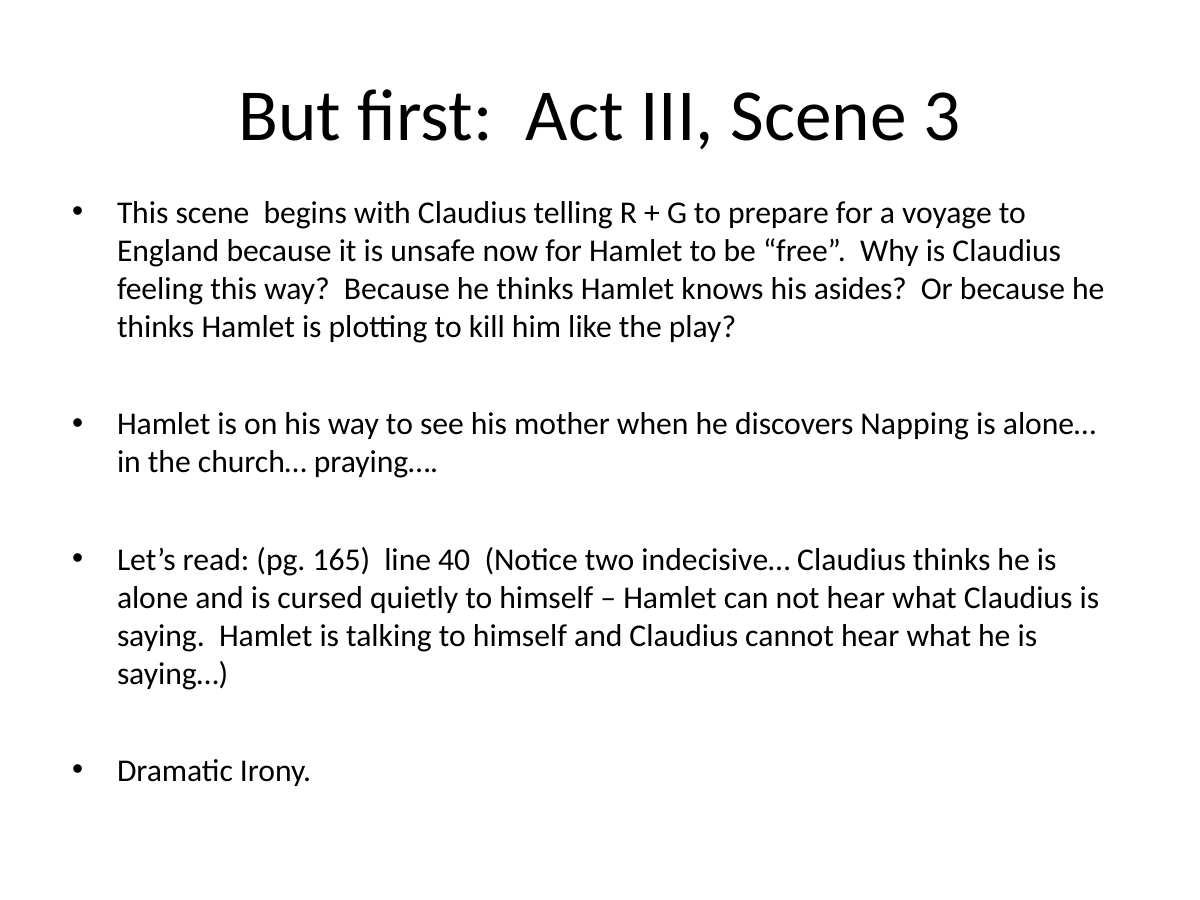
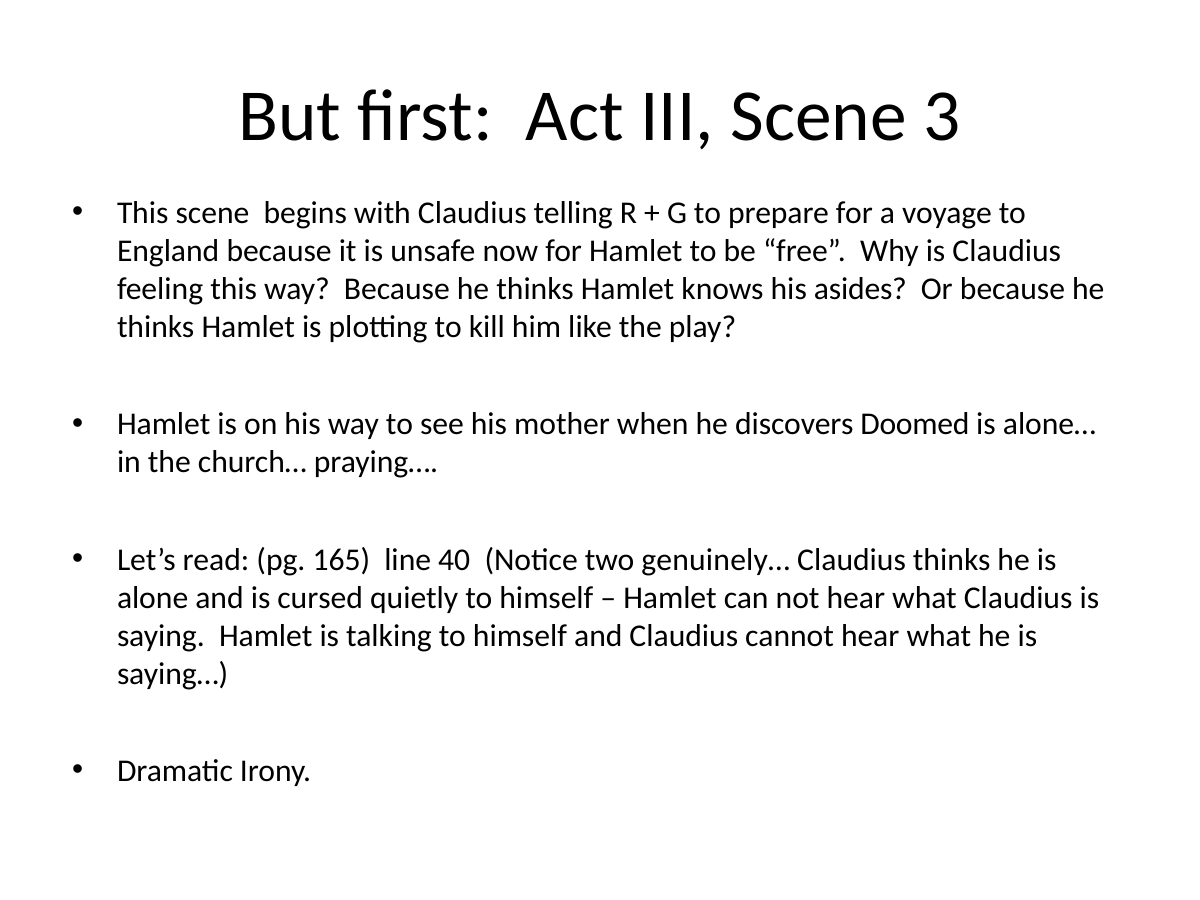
Napping: Napping -> Doomed (915, 425)
indecisive…: indecisive… -> genuinely… (716, 560)
